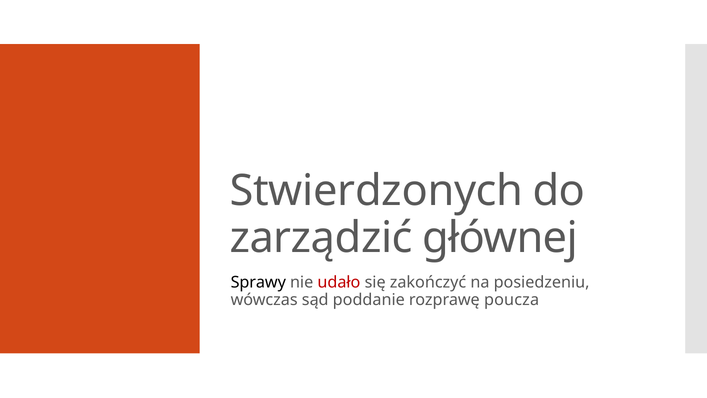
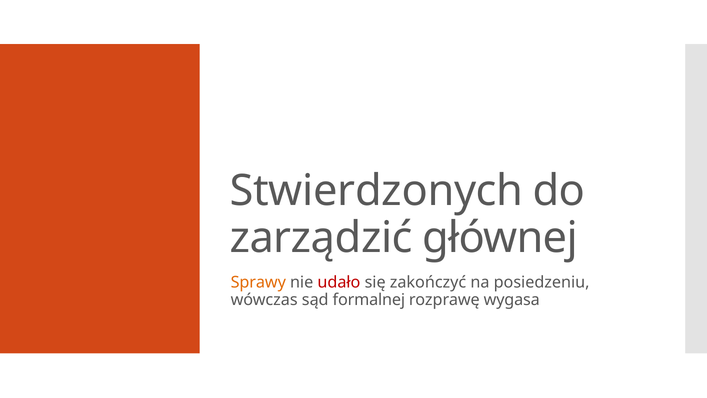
Sprawy colour: black -> orange (258, 282)
poddanie: poddanie -> formalnej (369, 300)
poucza: poucza -> wygasa (512, 300)
